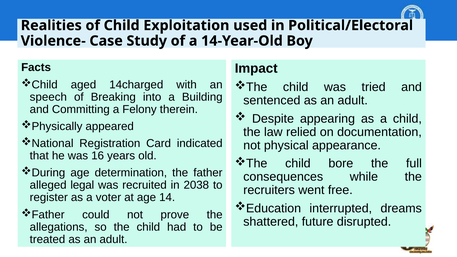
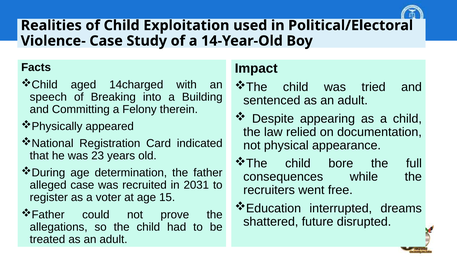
16: 16 -> 23 (98, 156)
alleged legal: legal -> case (82, 185)
2038: 2038 -> 2031 (196, 185)
14: 14 -> 15 (167, 198)
